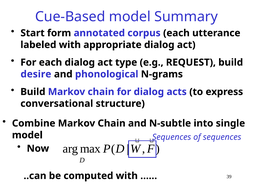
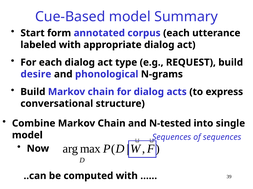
N-subtle: N-subtle -> N-tested (170, 124)
